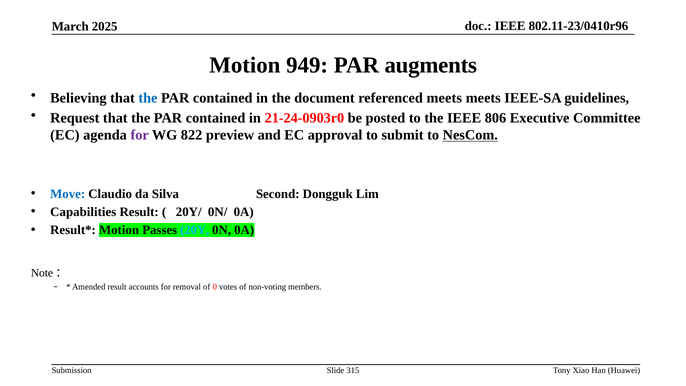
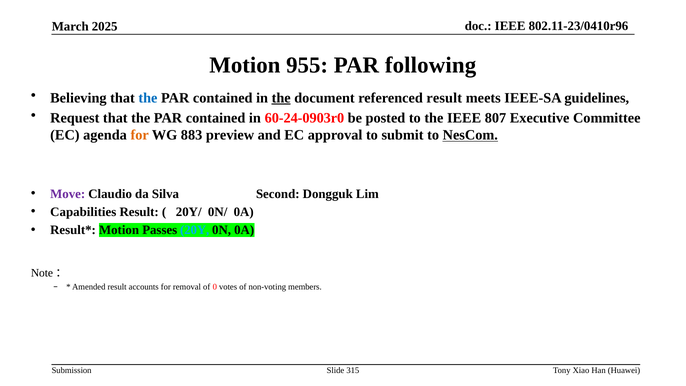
949: 949 -> 955 (307, 65)
augments: augments -> following (431, 65)
the underline: none -> present (281, 98)
referenced meets: meets -> result (444, 98)
21-24-0903r0: 21-24-0903r0 -> 60-24-0903r0 (304, 118)
806: 806 -> 807 (496, 118)
for colour: purple -> orange (140, 135)
822: 822 -> 883 (192, 135)
Move colour: blue -> purple (68, 194)
